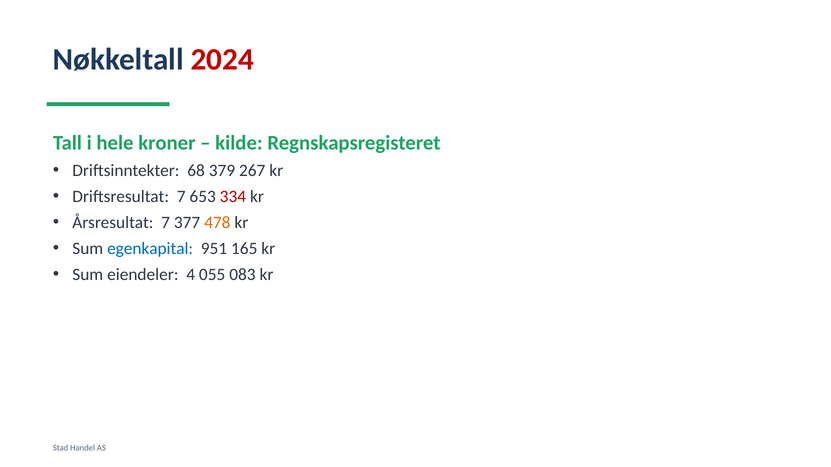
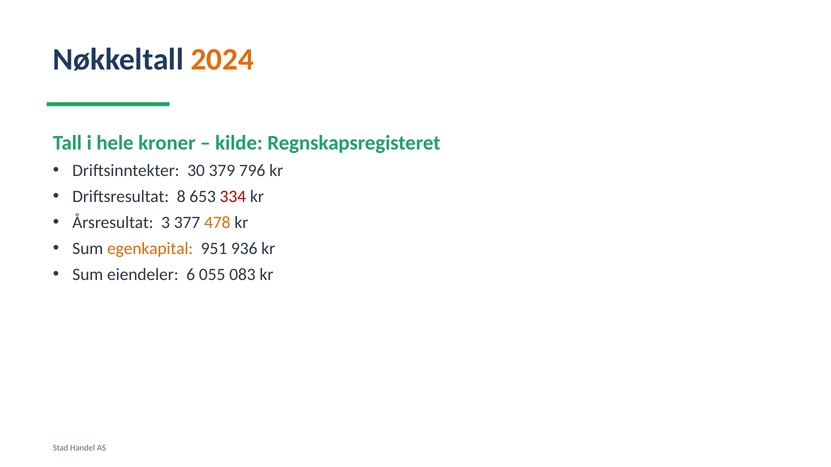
2024 colour: red -> orange (222, 59)
68: 68 -> 30 (196, 171)
267: 267 -> 796 (252, 171)
Driftsresultat 7: 7 -> 8 (181, 197)
Årsresultat 7: 7 -> 3 (166, 223)
egenkapital colour: blue -> orange (150, 249)
165: 165 -> 936 (244, 249)
4: 4 -> 6 (191, 275)
